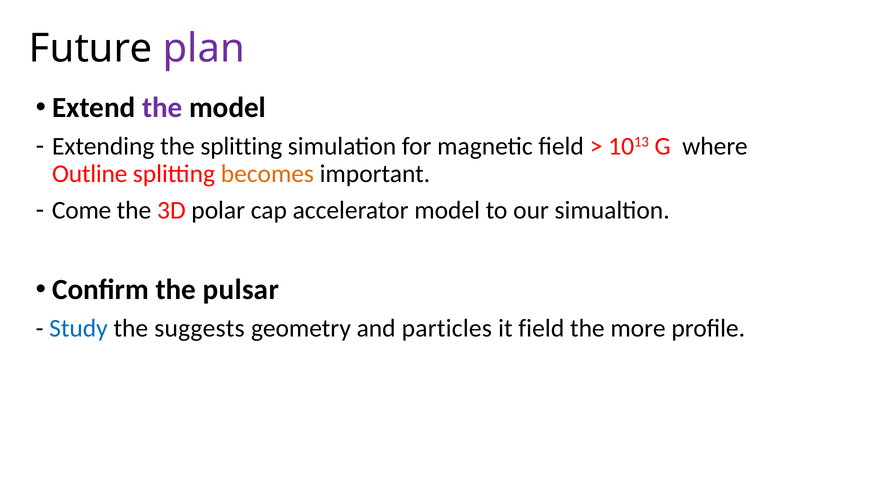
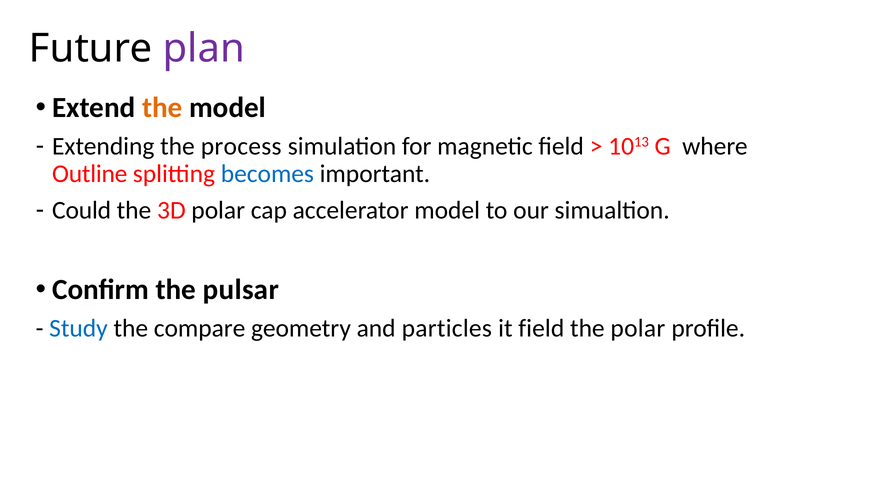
the colour: purple -> orange (162, 108)
the splitting: splitting -> process (241, 146)
becomes colour: orange -> blue (267, 174)
Come: Come -> Could (82, 210)
suggests: suggests -> compare (200, 328)
the more: more -> polar (638, 328)
